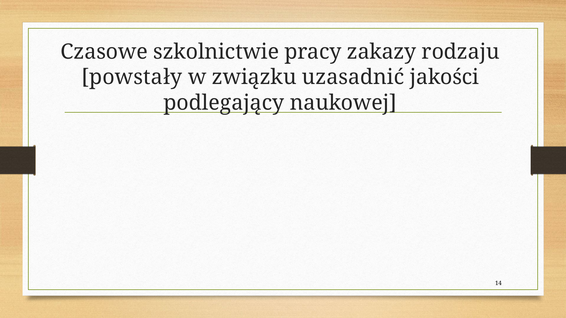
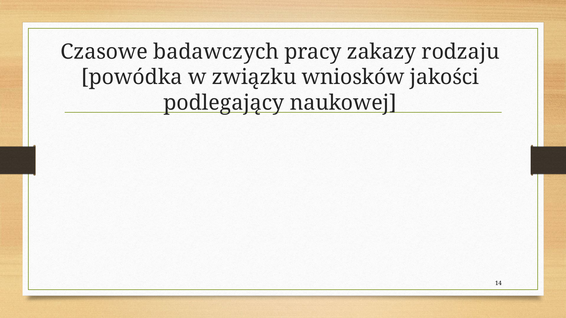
szkolnictwie: szkolnictwie -> badawczych (216, 52)
powstały: powstały -> powódka (132, 77)
uzasadnić: uzasadnić -> wniosków (353, 77)
